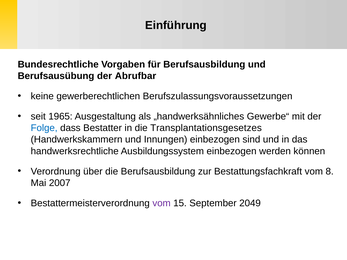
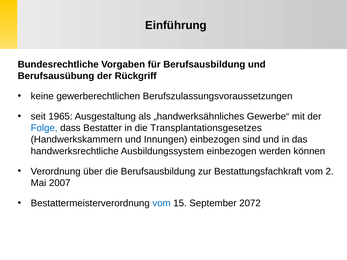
Abrufbar: Abrufbar -> Rückgriff (136, 76)
8: 8 -> 2 (330, 172)
vom colour: purple -> blue (162, 203)
2049: 2049 -> 2072 (250, 203)
